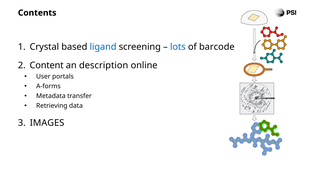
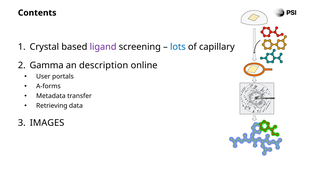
ligand colour: blue -> purple (103, 47)
barcode: barcode -> capillary (217, 47)
Content: Content -> Gamma (47, 66)
